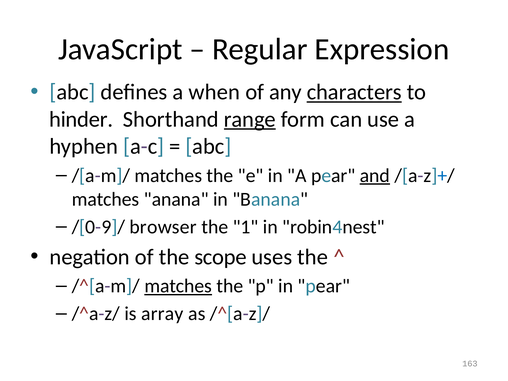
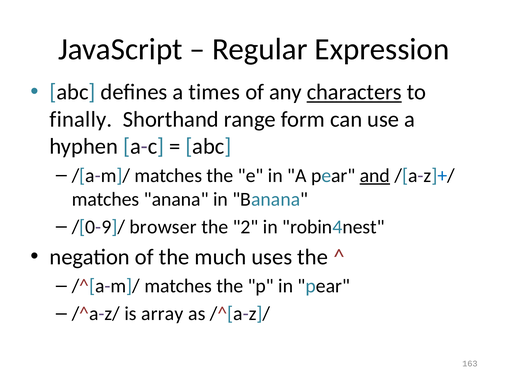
when: when -> times (214, 92)
hinder: hinder -> finally (81, 119)
range underline: present -> none (250, 119)
1: 1 -> 2 (246, 227)
scope: scope -> much (220, 257)
matches underline: present -> none (178, 286)
